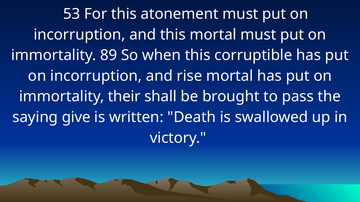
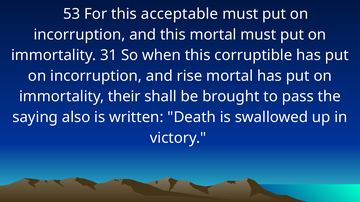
atonement: atonement -> acceptable (180, 14)
89: 89 -> 31 (109, 55)
give: give -> also (76, 117)
